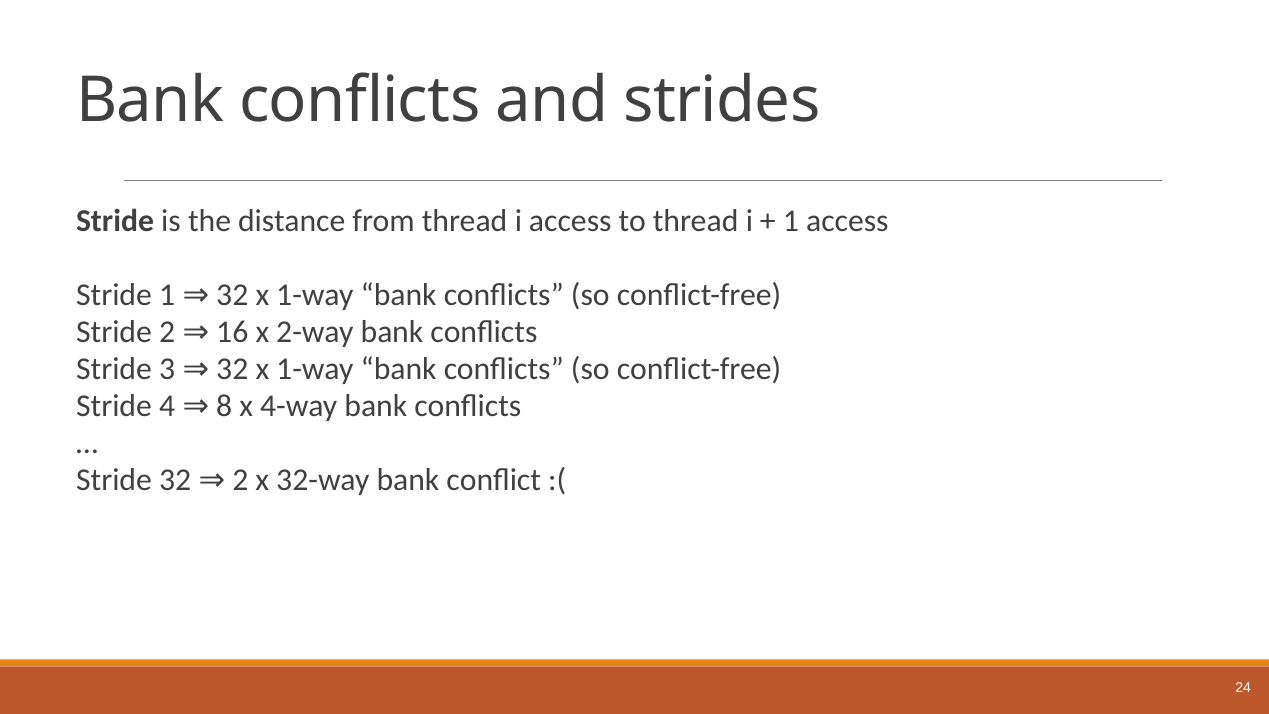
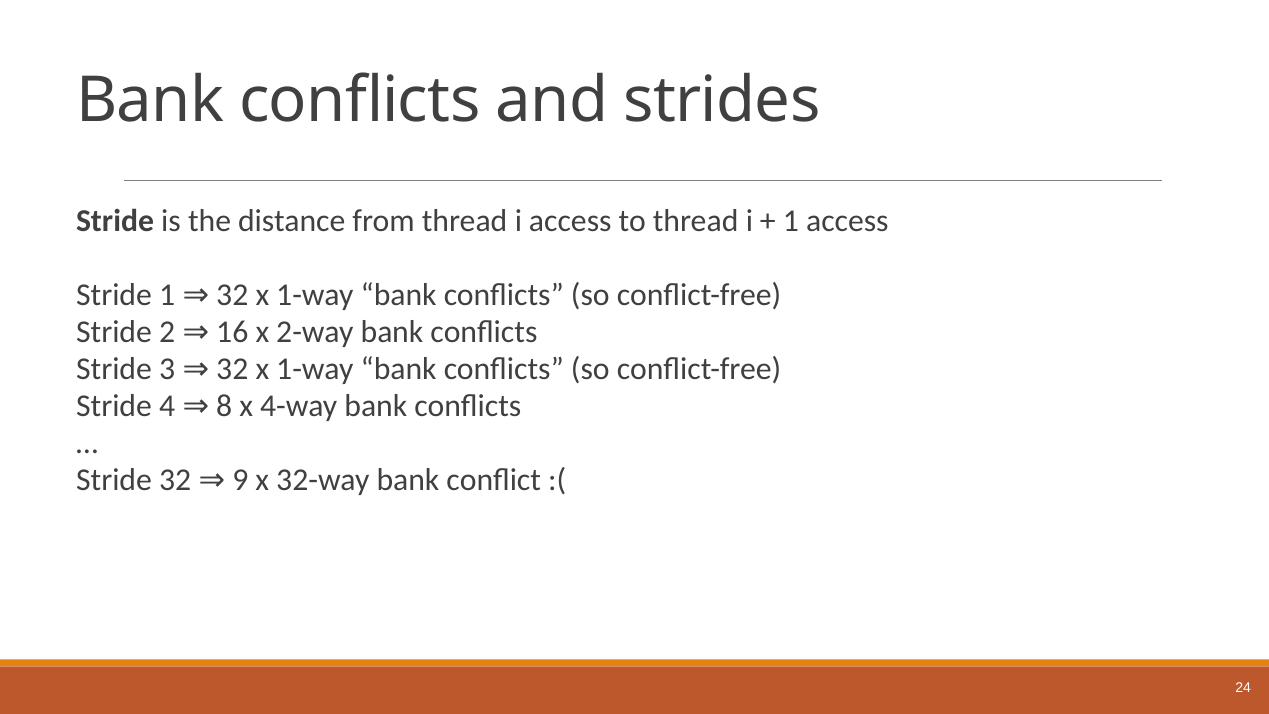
32 2: 2 -> 9 (240, 480)
